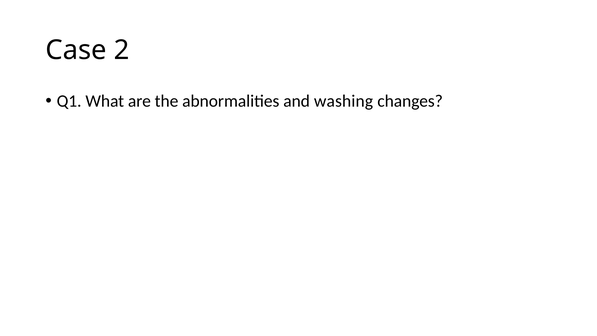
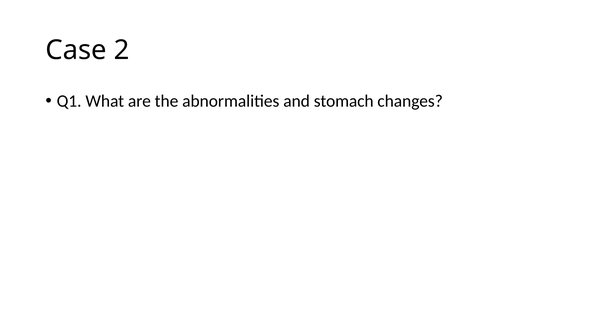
washing: washing -> stomach (344, 101)
